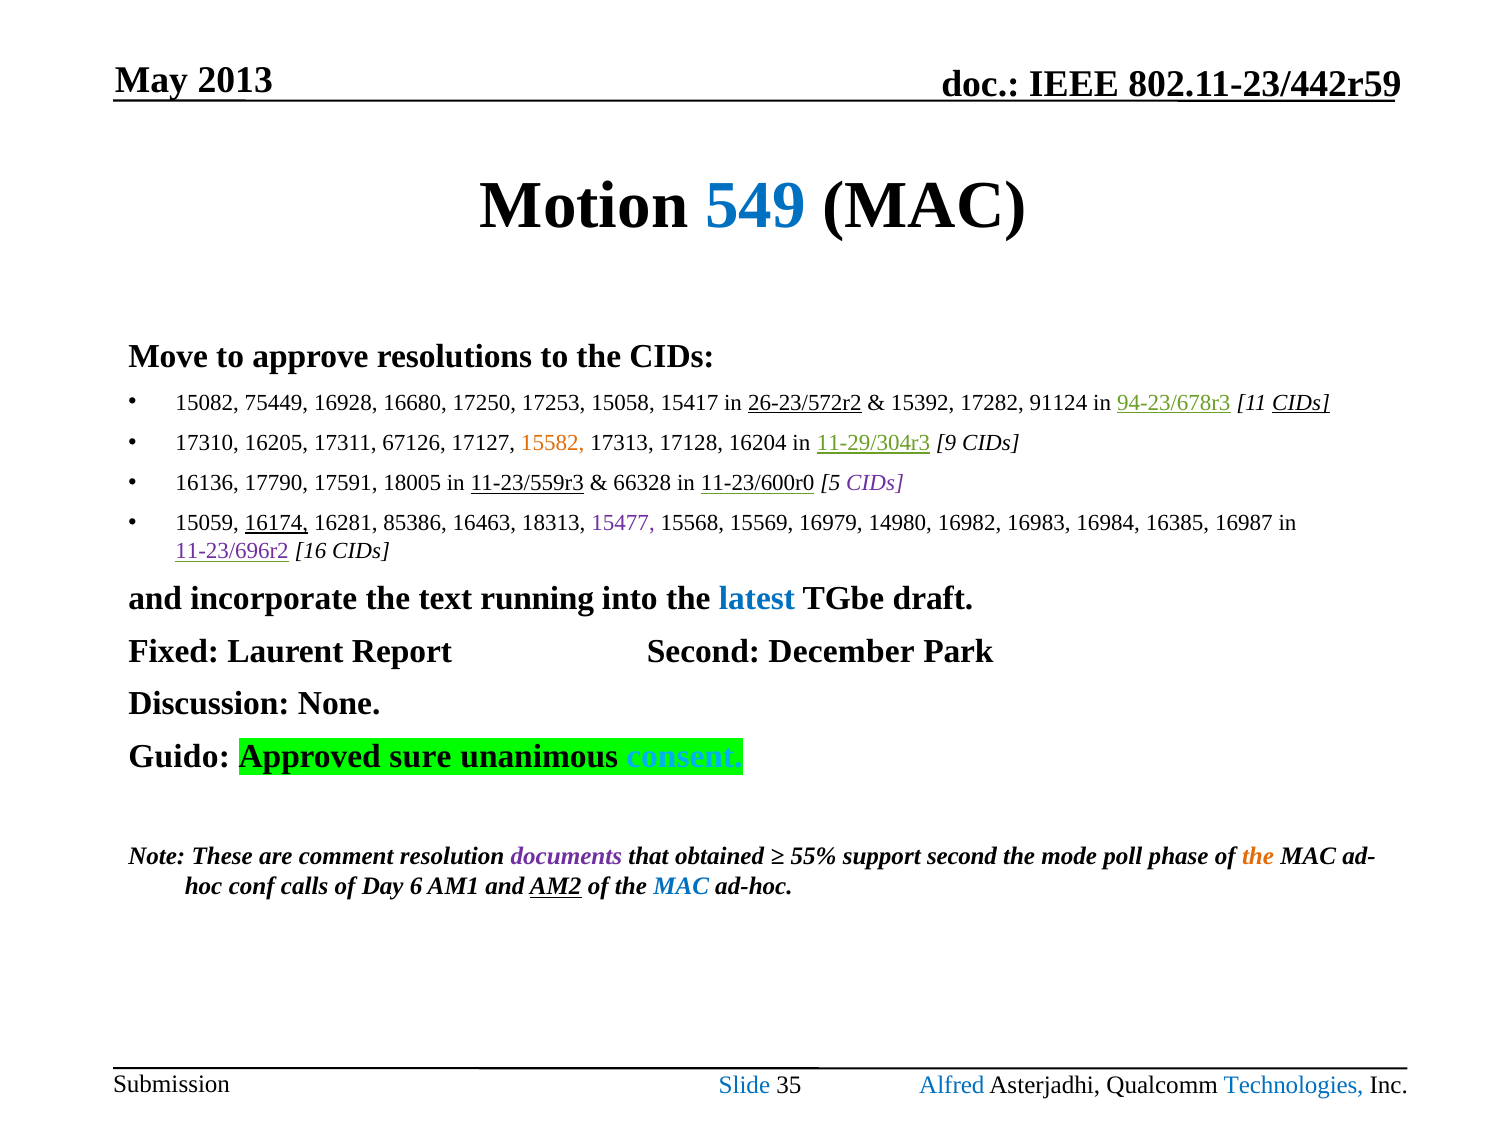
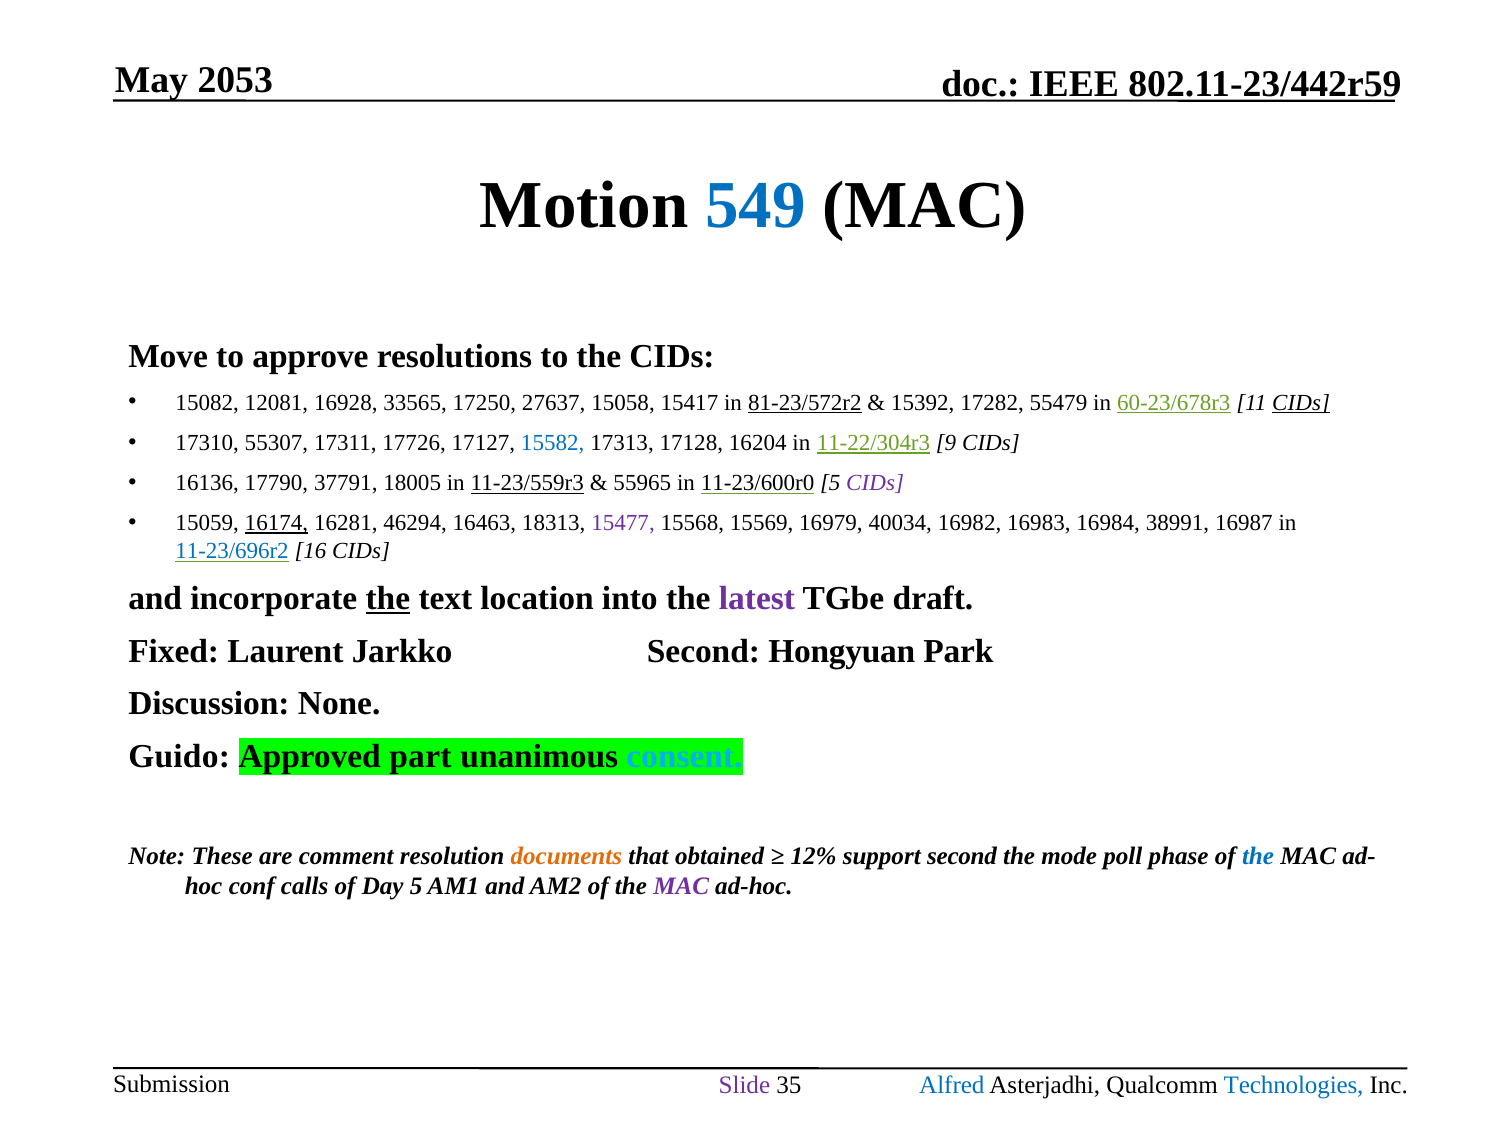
2013: 2013 -> 2053 (235, 80)
75449: 75449 -> 12081 (276, 403)
16680: 16680 -> 33565 (415, 403)
17253: 17253 -> 27637 (554, 403)
26-23/572r2: 26-23/572r2 -> 81-23/572r2 (805, 403)
91124: 91124 -> 55479 (1058, 403)
94-23/678r3: 94-23/678r3 -> 60-23/678r3 (1174, 403)
16205: 16205 -> 55307 (276, 443)
67126: 67126 -> 17726 (414, 443)
15582 colour: orange -> blue (553, 443)
11-29/304r3: 11-29/304r3 -> 11-22/304r3 (873, 443)
17591: 17591 -> 37791 (346, 483)
66328: 66328 -> 55965 (642, 483)
85386: 85386 -> 46294 (415, 523)
14980: 14980 -> 40034 (900, 523)
16385: 16385 -> 38991 (1177, 523)
11-23/696r2 colour: purple -> blue (232, 551)
the underline: none -> present (388, 598)
running: running -> location (537, 598)
latest colour: blue -> purple (757, 598)
Report: Report -> Jarkko (402, 651)
December: December -> Hongyuan (842, 651)
sure: sure -> part (420, 757)
documents colour: purple -> orange (566, 856)
55%: 55% -> 12% (814, 856)
the colour: orange -> blue (1258, 856)
Day 6: 6 -> 5 (416, 887)
AM2 underline: present -> none (556, 887)
MAC colour: blue -> purple (681, 887)
Slide colour: blue -> purple (744, 1085)
